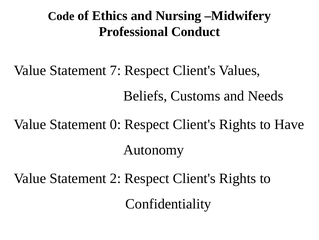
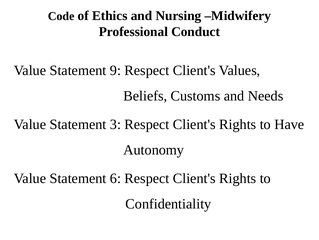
7: 7 -> 9 (115, 70)
0: 0 -> 3 (115, 124)
2: 2 -> 6 (115, 178)
